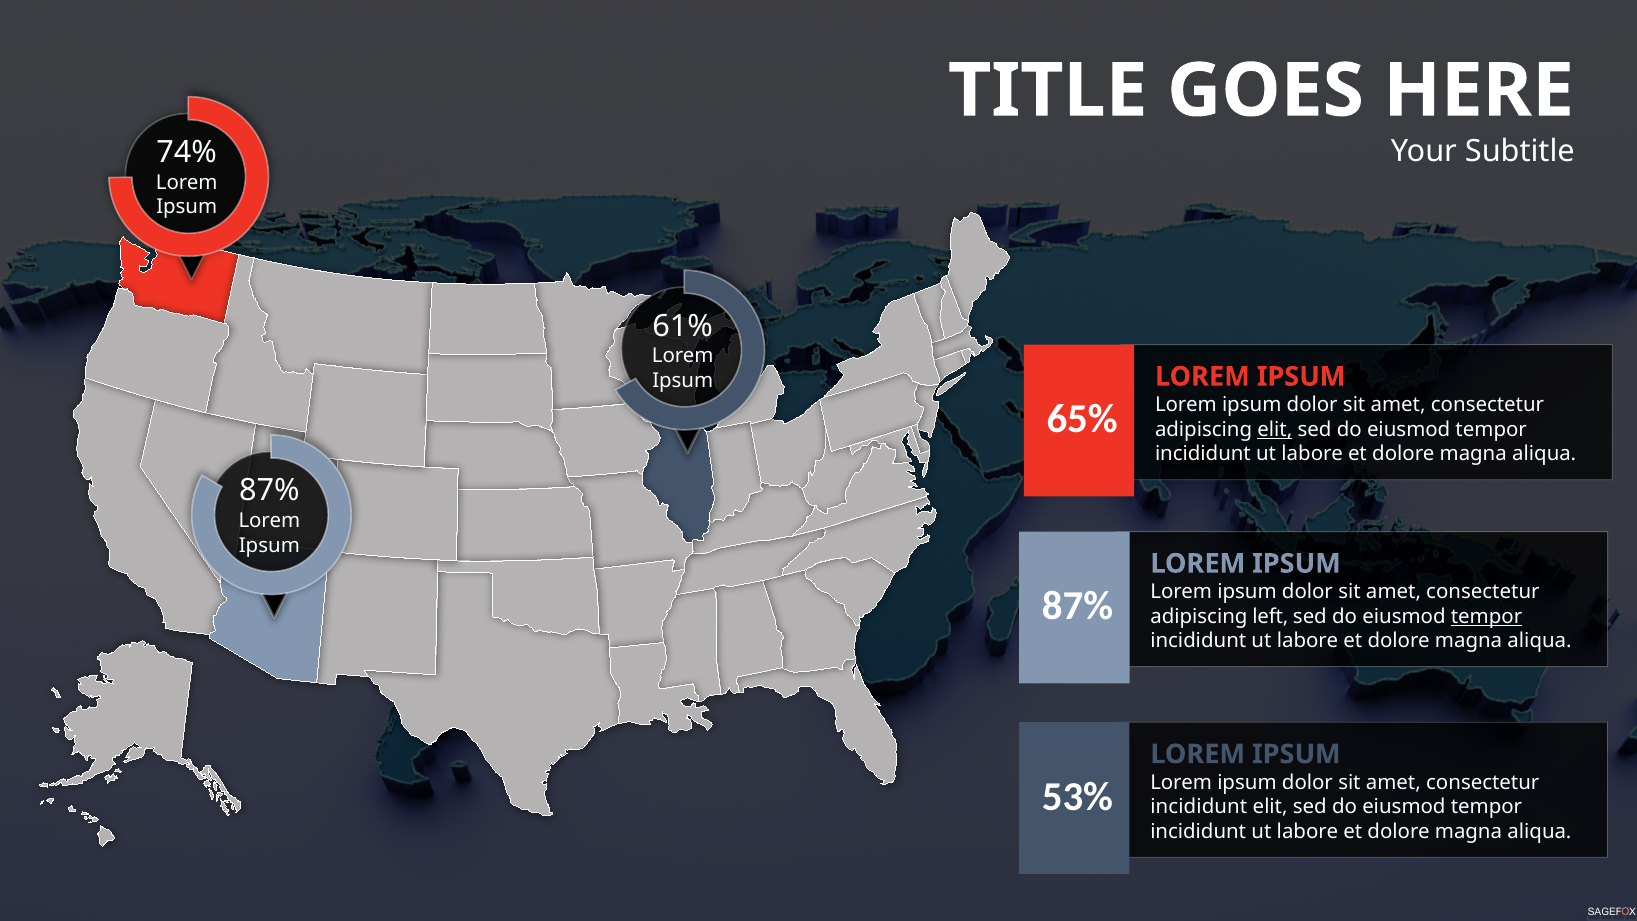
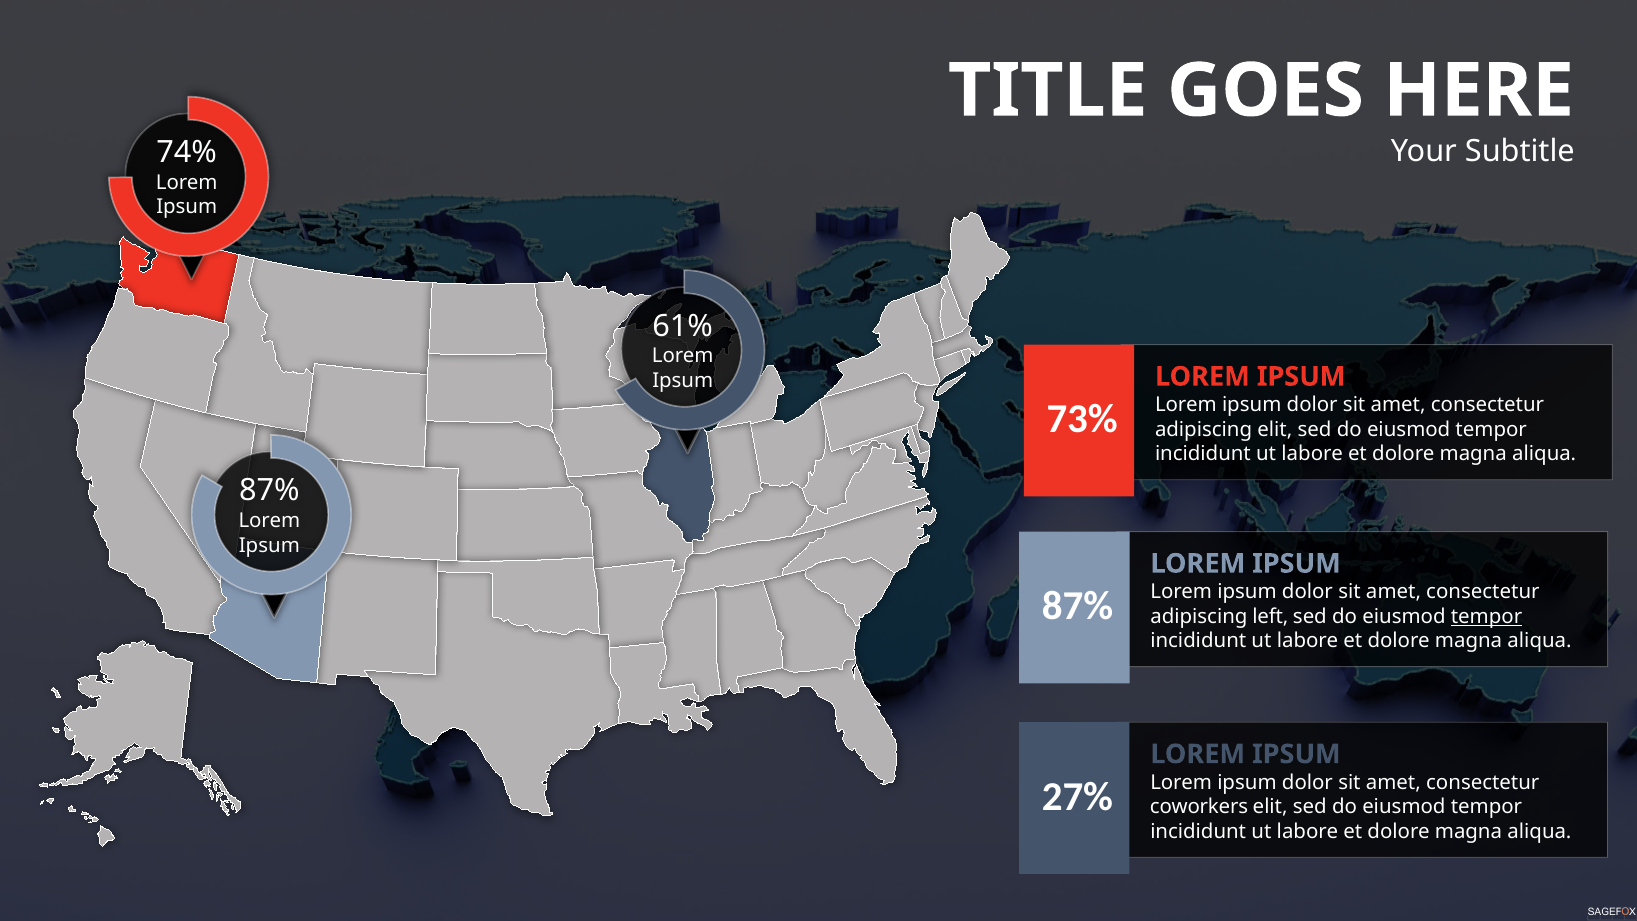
65%: 65% -> 73% (1082, 419)
elit underline: present -> none (1275, 429)
53%: 53% -> 27% (1077, 797)
incididunt: incididunt -> coworkers (1199, 807)
